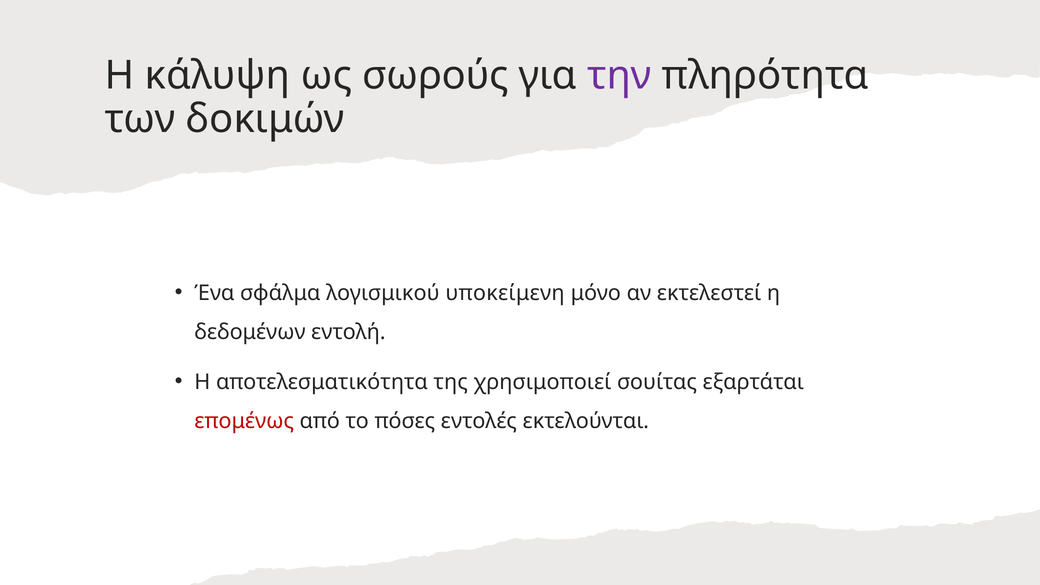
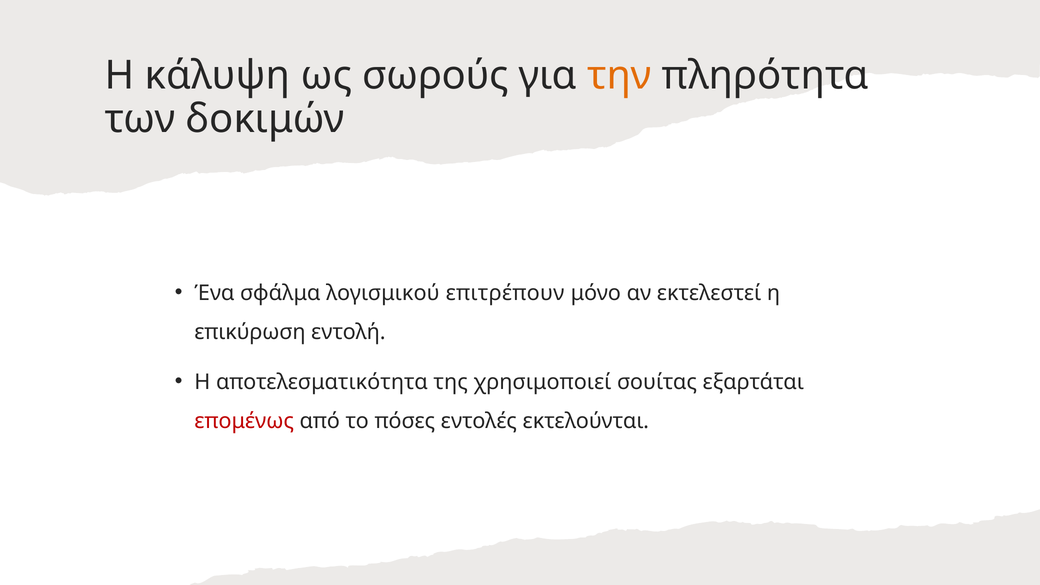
την colour: purple -> orange (619, 76)
υποκείμενη: υποκείμενη -> επιτρέπουν (505, 293)
δεδομένων: δεδομένων -> επικύρωση (250, 332)
